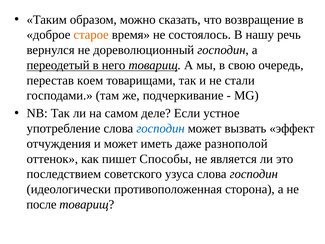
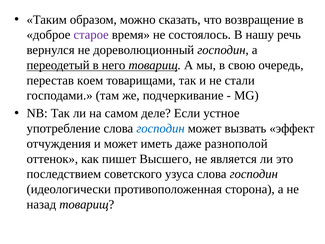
старое colour: orange -> purple (91, 35)
Способы: Способы -> Высшего (166, 159)
после: после -> назад (41, 204)
